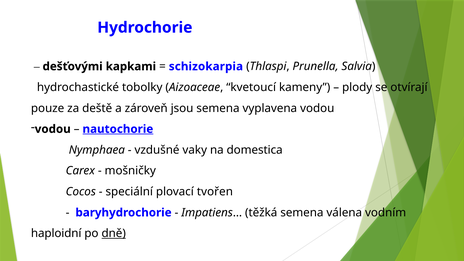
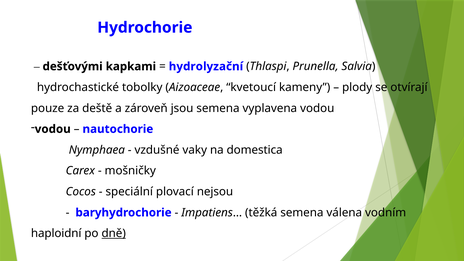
schizokarpia: schizokarpia -> hydrolyzační (206, 66)
nautochorie underline: present -> none (118, 129)
tvořen: tvořen -> nejsou (215, 192)
